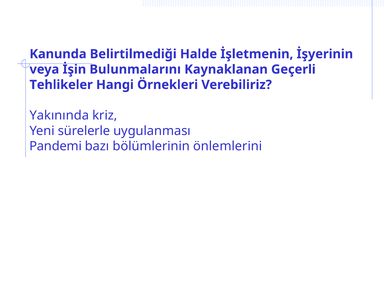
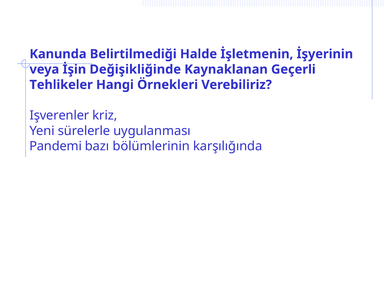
Bulunmalarını: Bulunmalarını -> Değişikliğinde (135, 70)
Yakınında: Yakınında -> Işverenler (59, 116)
önlemlerini: önlemlerini -> karşılığında (228, 147)
